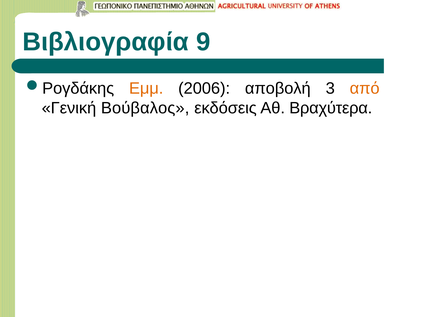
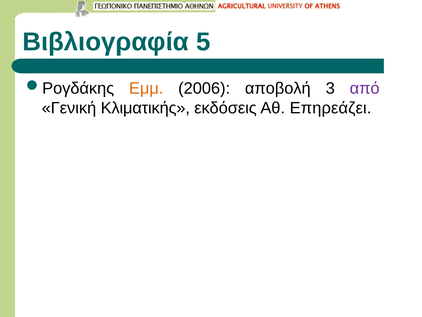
9: 9 -> 5 (203, 42)
από colour: orange -> purple (365, 88)
Βούβαλος: Βούβαλος -> Κλιματικής (145, 108)
Βραχύτερα: Βραχύτερα -> Επηρεάζει (331, 108)
